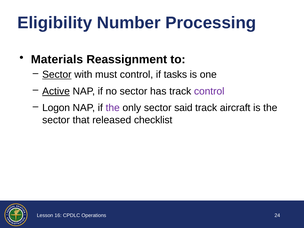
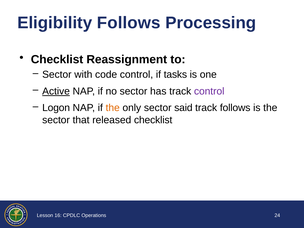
Eligibility Number: Number -> Follows (129, 23)
Materials: Materials -> Checklist (57, 60)
Sector underline: present -> none (57, 75)
must: must -> code (106, 75)
the colour: purple -> orange (113, 108)
track aircraft: aircraft -> follows (235, 108)
